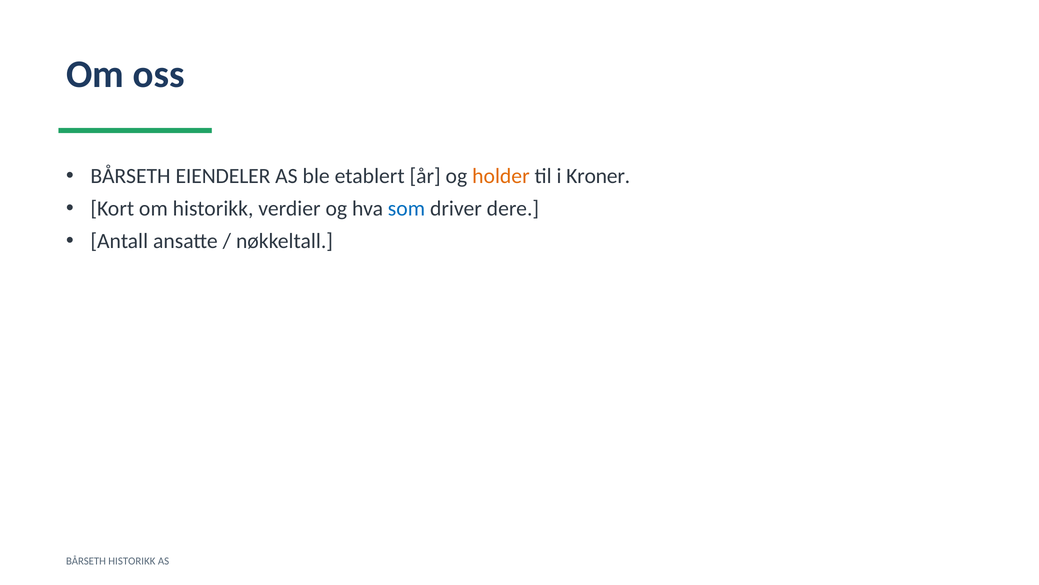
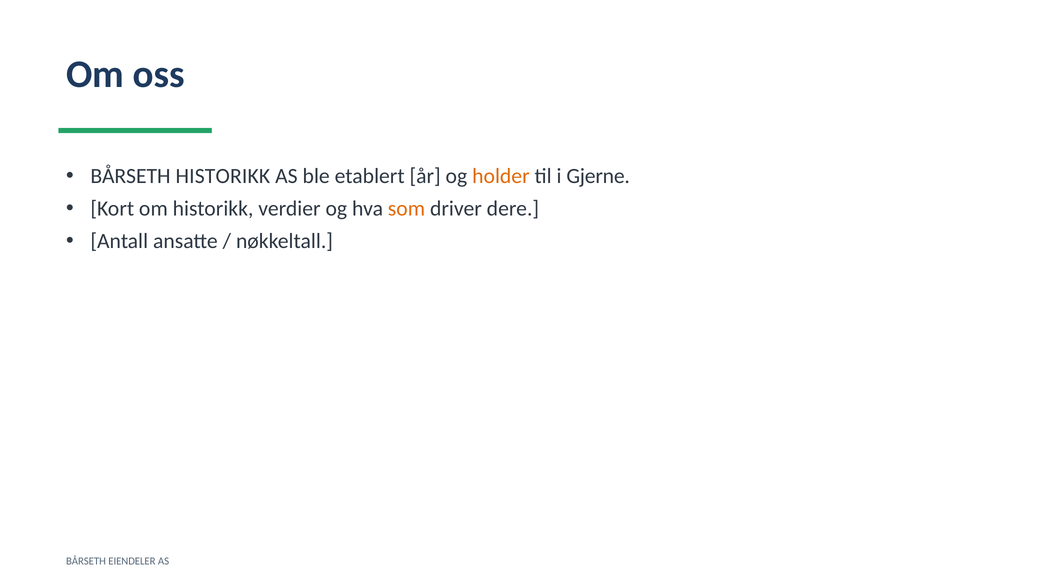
BÅRSETH EIENDELER: EIENDELER -> HISTORIKK (223, 176)
Kroner: Kroner -> Gjerne (598, 176)
som colour: blue -> orange (406, 208)
BÅRSETH HISTORIKK: HISTORIKK -> EIENDELER (132, 561)
